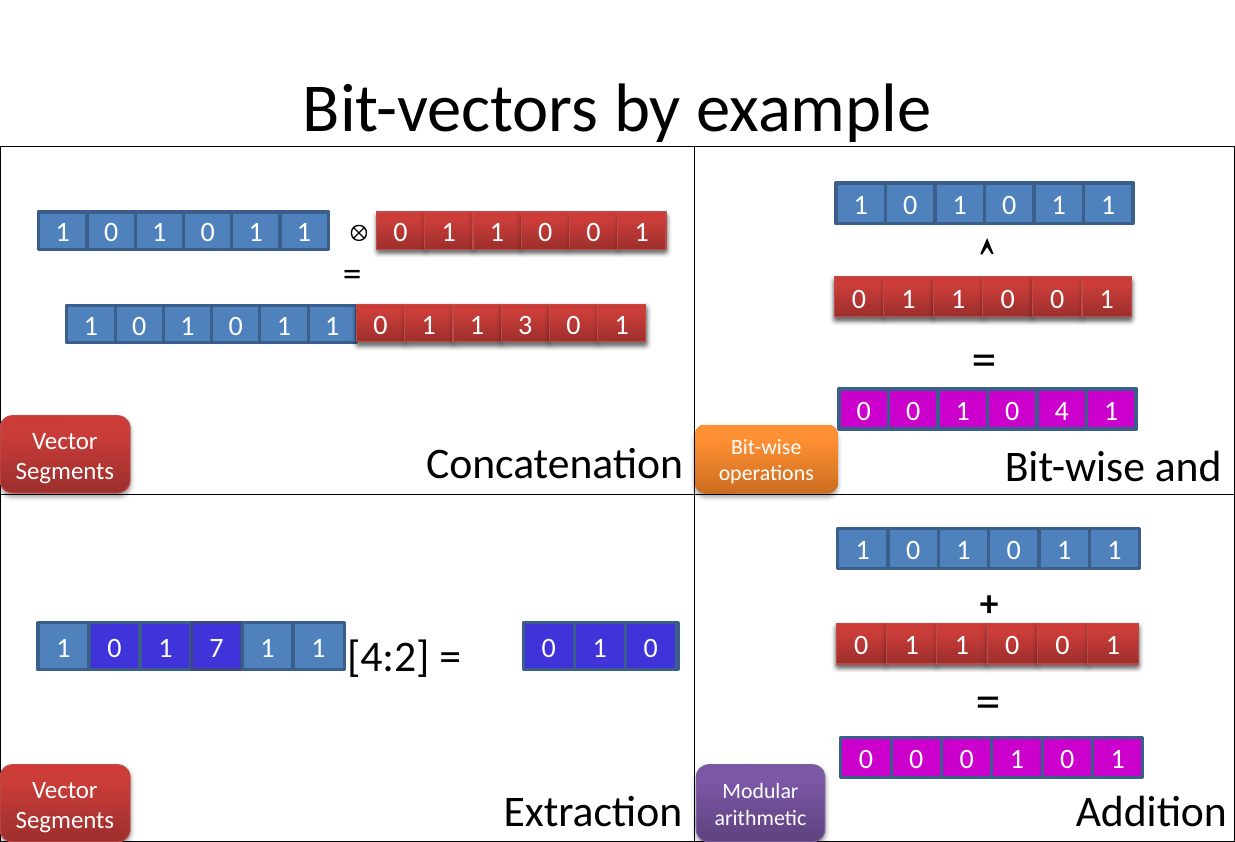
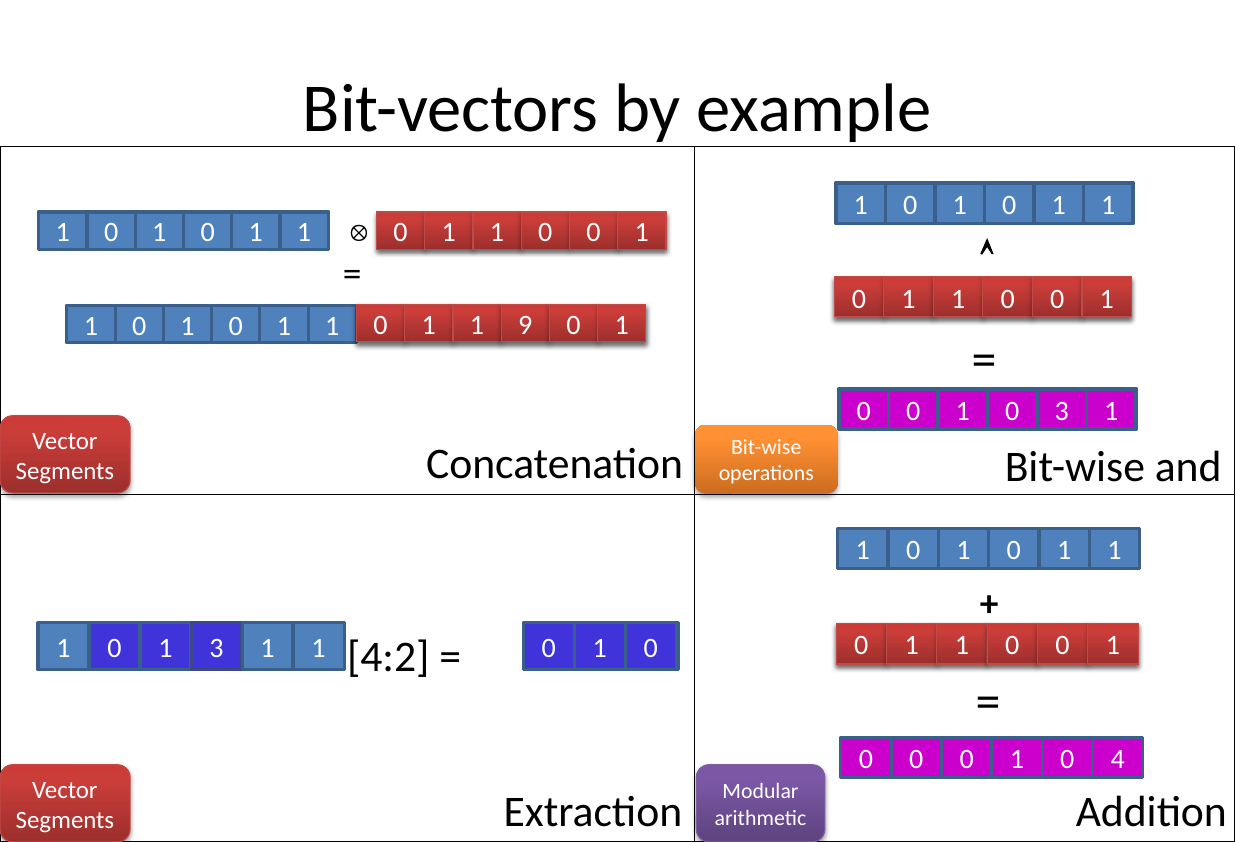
3: 3 -> 9 (525, 325)
0 4: 4 -> 3 (1062, 411)
1 7: 7 -> 3 (217, 648)
1: 1 -> 4 (1118, 759)
